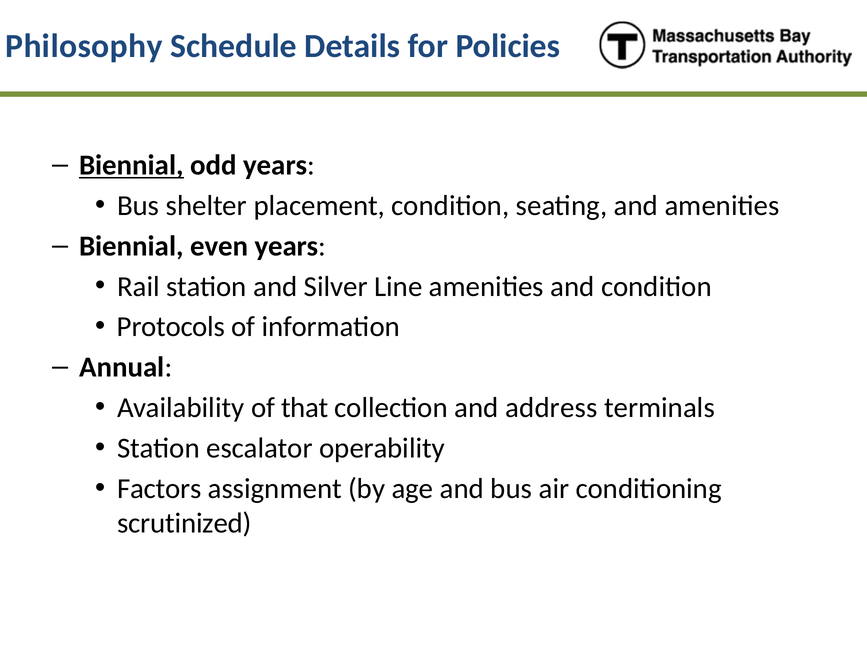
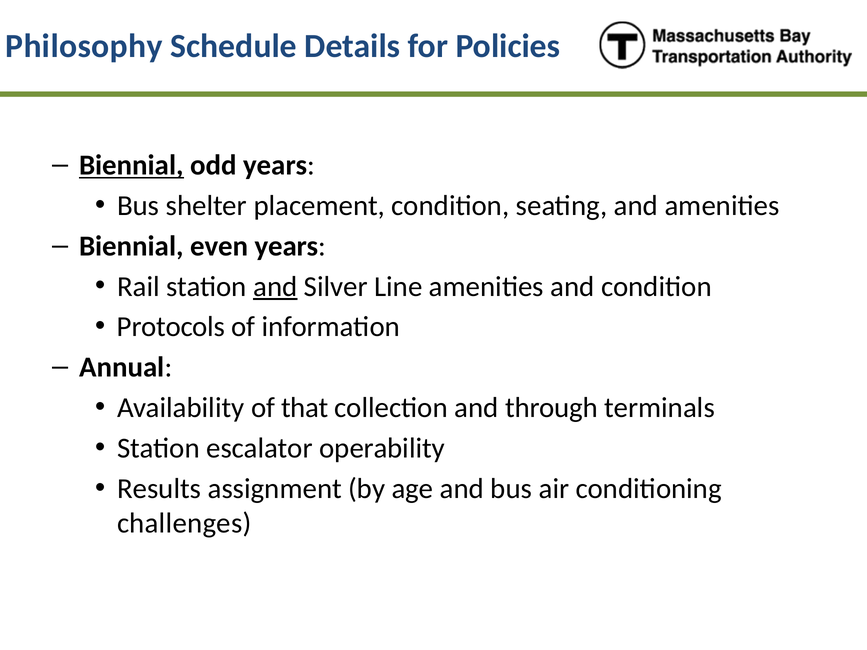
and underline: none -> present (275, 287)
address: address -> through (552, 408)
Factors: Factors -> Results (159, 489)
scrutinized: scrutinized -> challenges (184, 524)
